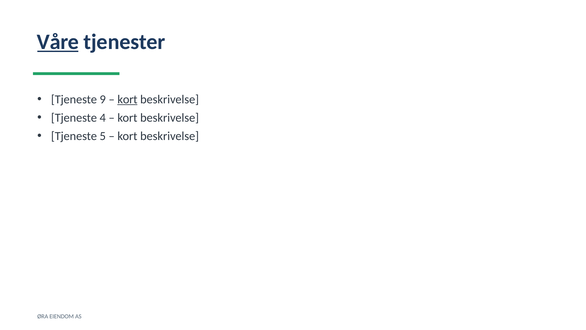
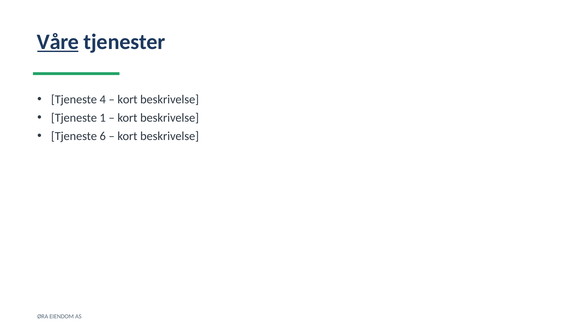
9: 9 -> 4 (103, 99)
kort underline: present -> none (127, 99)
4: 4 -> 1 (103, 118)
5: 5 -> 6 (103, 136)
